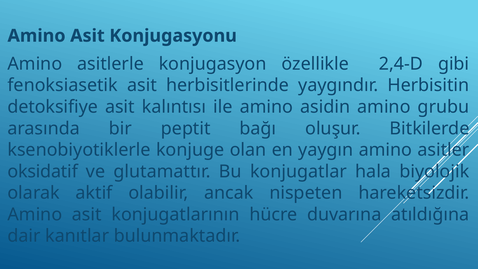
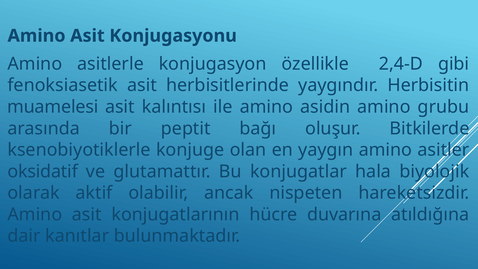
detoksifiye: detoksifiye -> muamelesi (53, 107)
